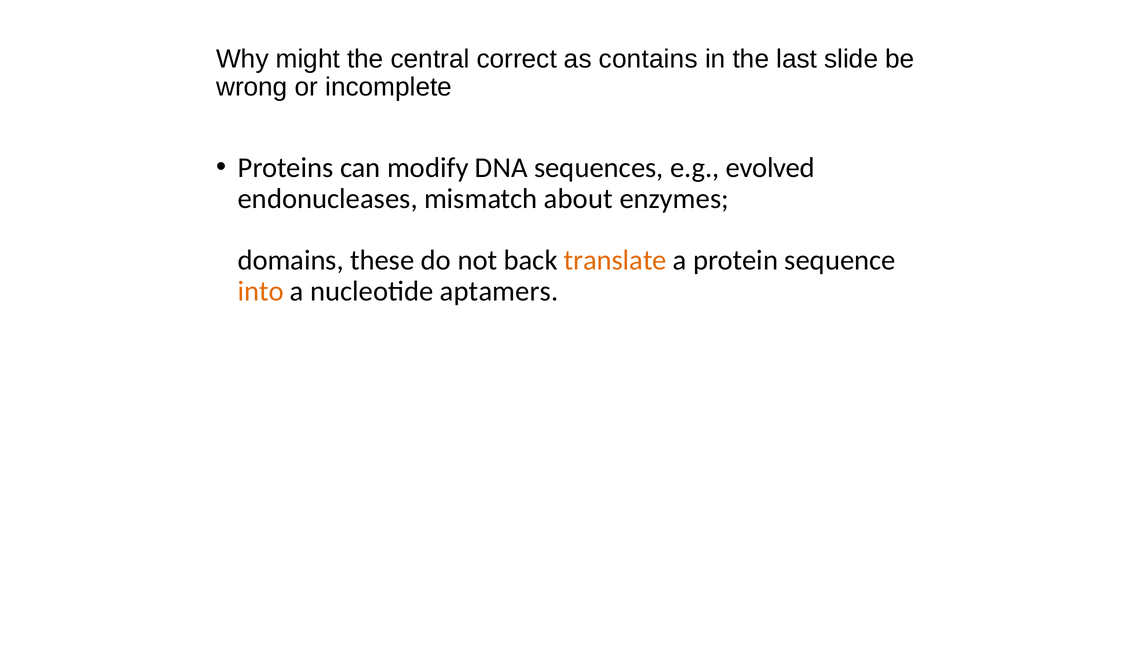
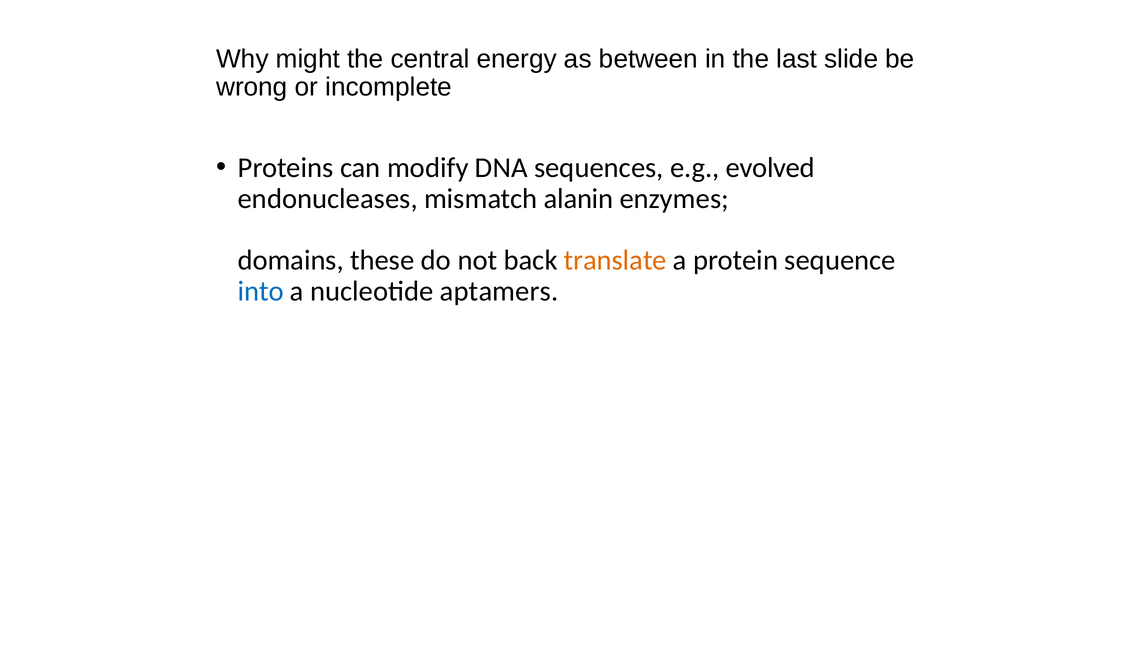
correct: correct -> energy (517, 59)
contains: contains -> between (648, 59)
about: about -> alanin (579, 199)
into colour: orange -> blue (261, 291)
